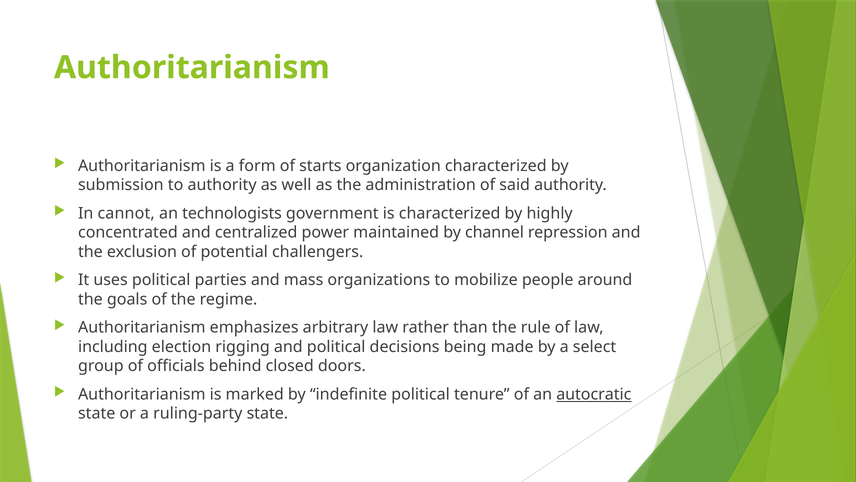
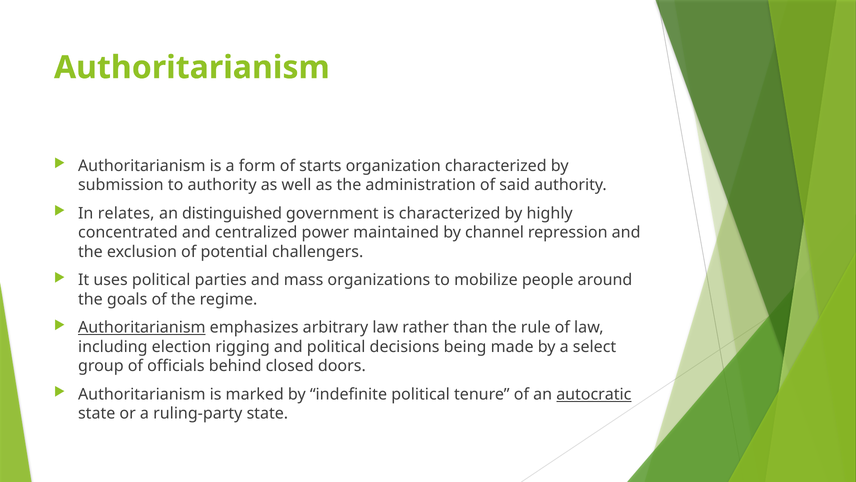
cannot: cannot -> relates (126, 213)
technologists: technologists -> distinguished (232, 213)
Authoritarianism underline: none -> present (142, 327)
